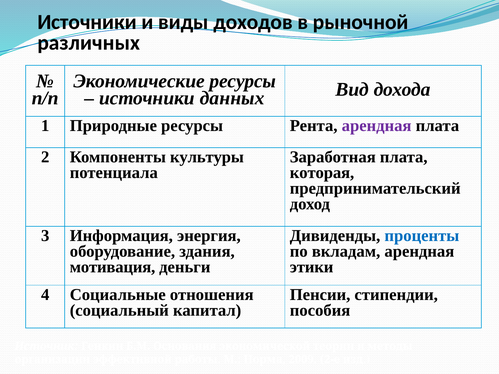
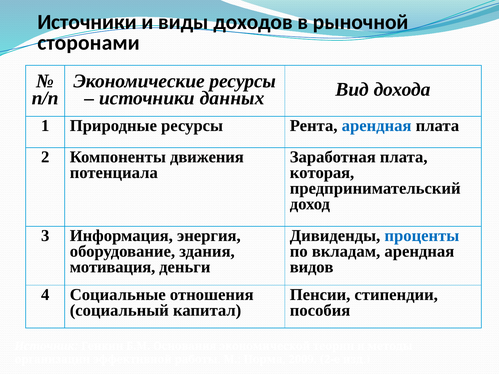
различных: различных -> сторонами (89, 43)
арендная colour: purple -> blue (377, 126)
культуры: культуры -> движения (207, 157)
этики: этики -> видов (312, 267)
